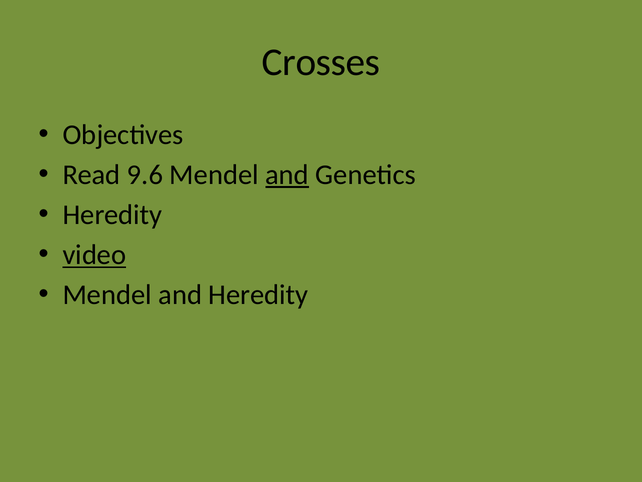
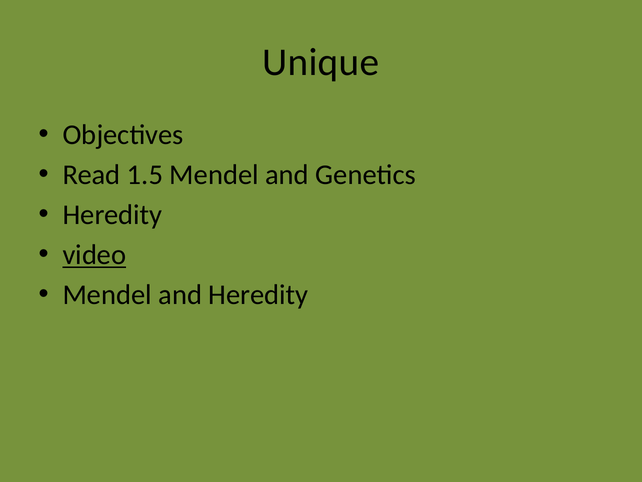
Crosses: Crosses -> Unique (321, 62)
9.6: 9.6 -> 1.5 (145, 175)
and underline: present -> none (287, 175)
